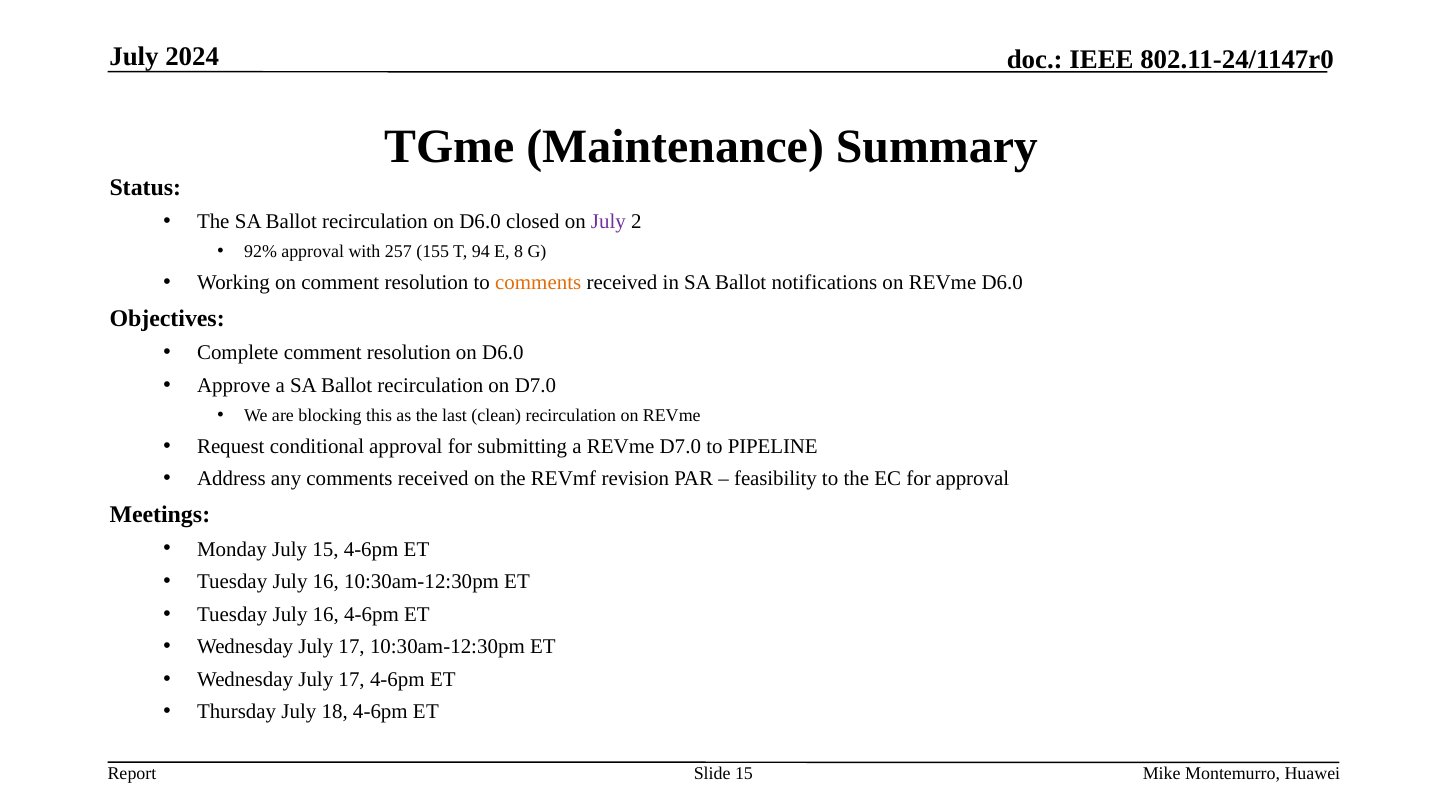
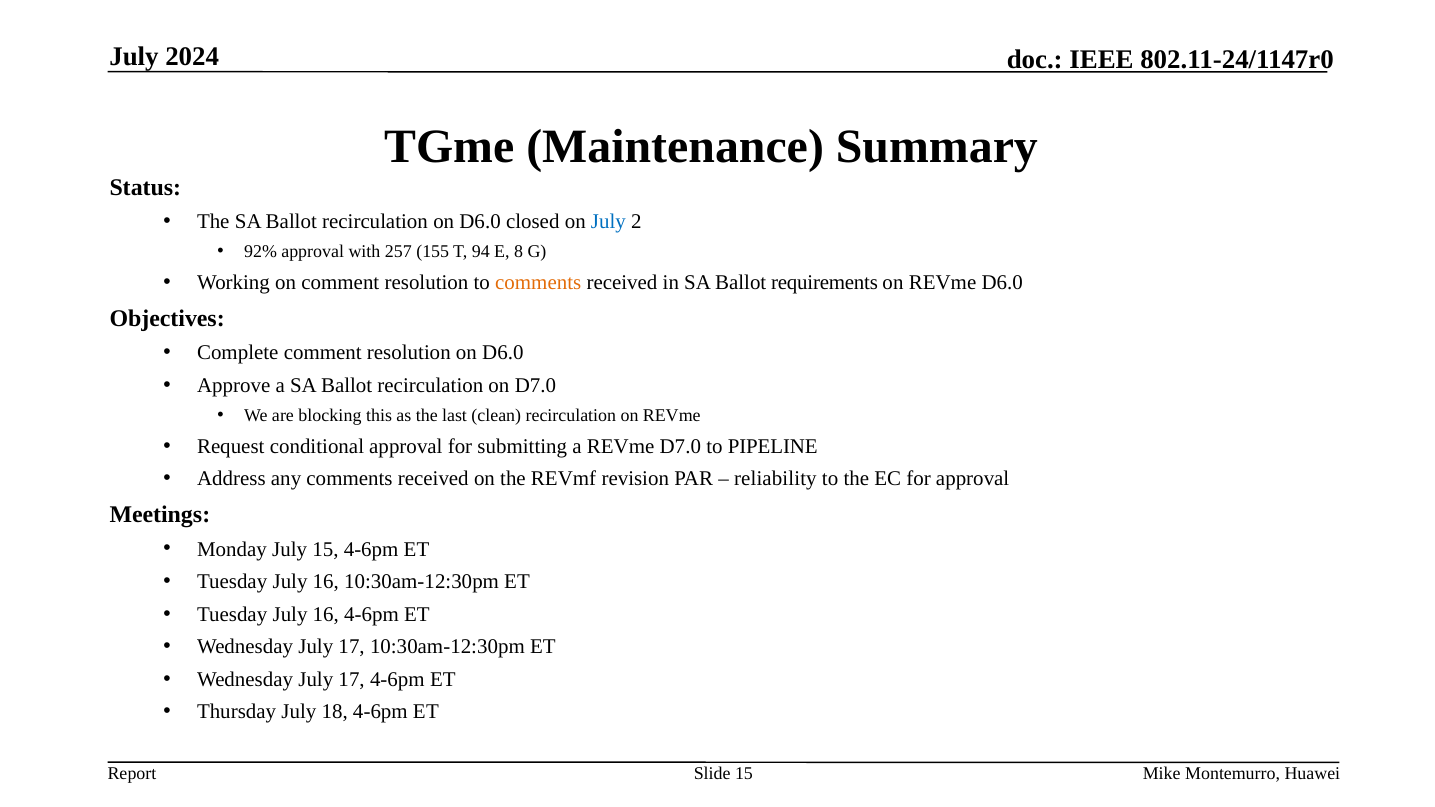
July colour: purple -> blue (608, 222)
notifications: notifications -> requirements (825, 283)
feasibility: feasibility -> reliability (775, 479)
